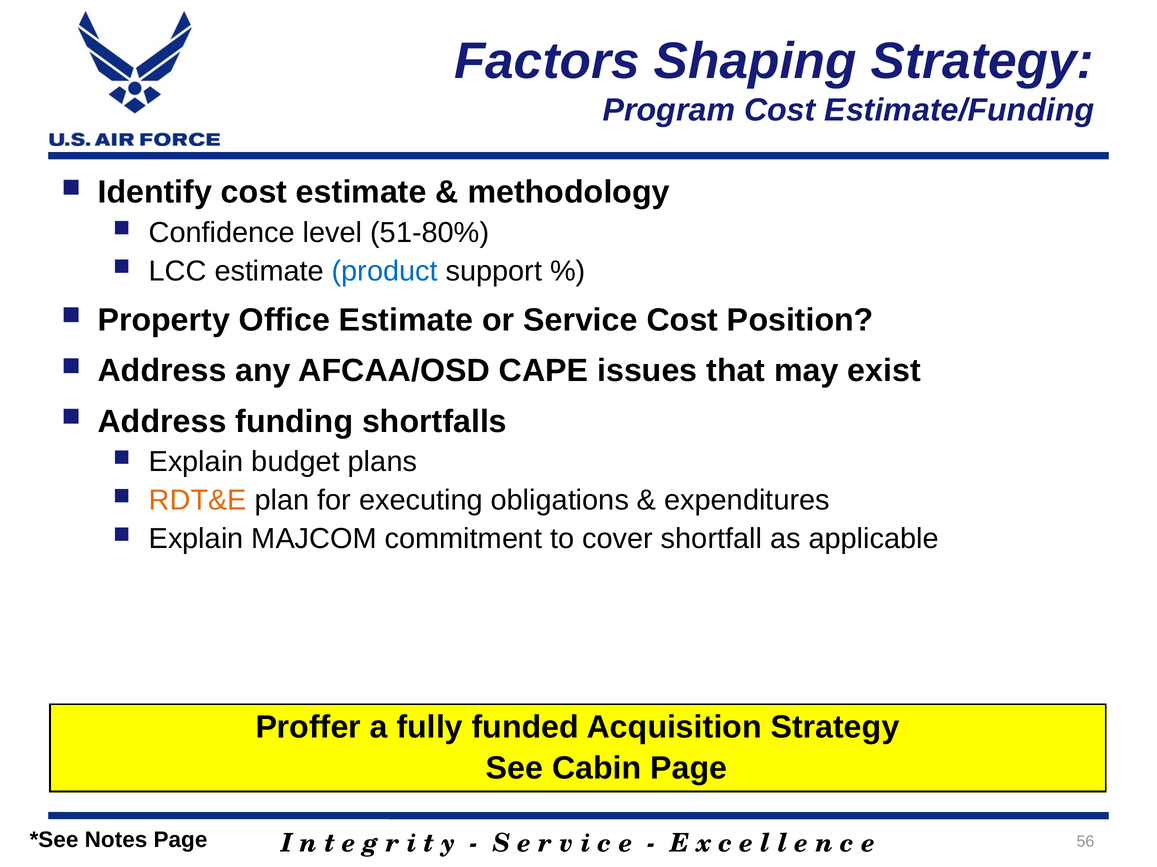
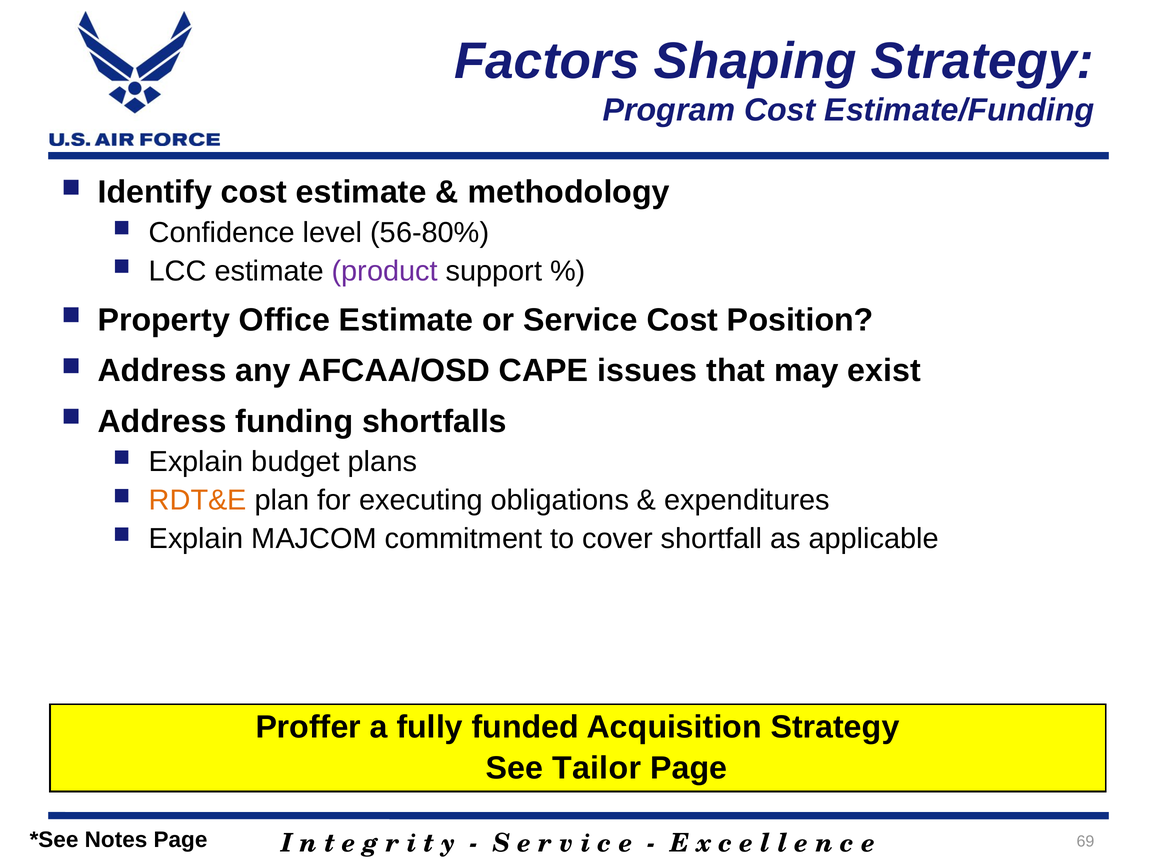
51-80%: 51-80% -> 56-80% (430, 233)
product colour: blue -> purple (385, 271)
Cabin: Cabin -> Tailor (597, 769)
56: 56 -> 69 (1085, 842)
